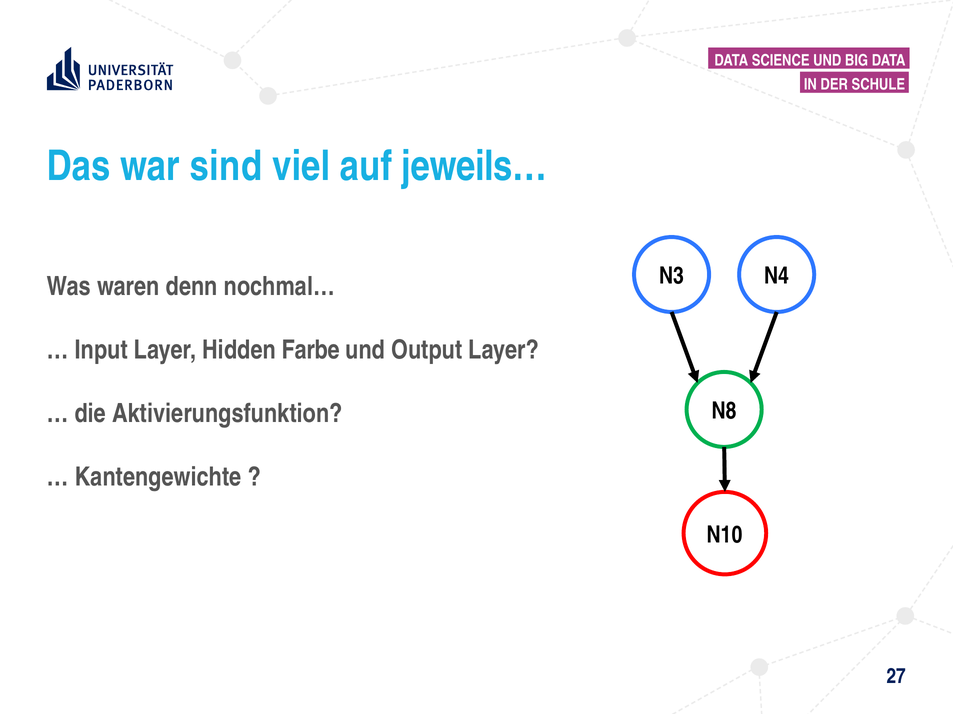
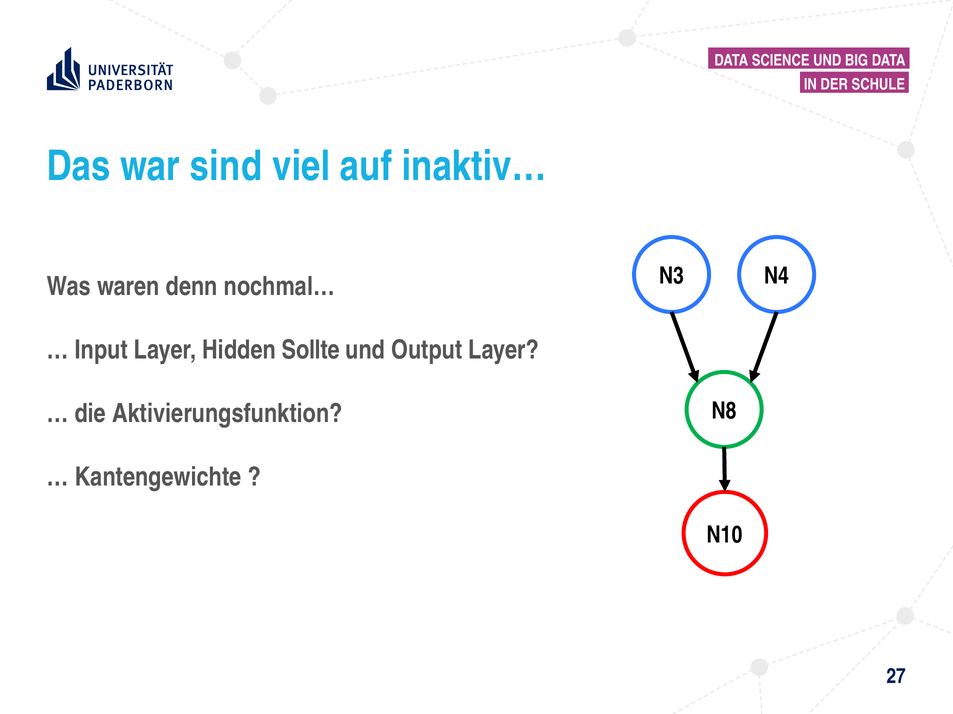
jeweils…: jeweils… -> inaktiv… (474, 166)
Farbe: Farbe -> Sollte (311, 350)
